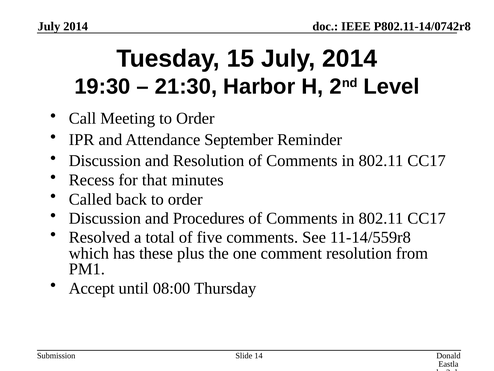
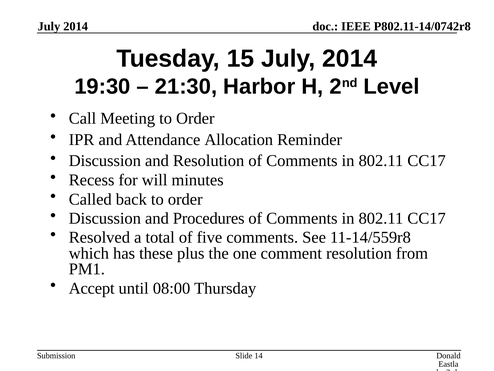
September: September -> Allocation (239, 139)
that: that -> will (155, 180)
